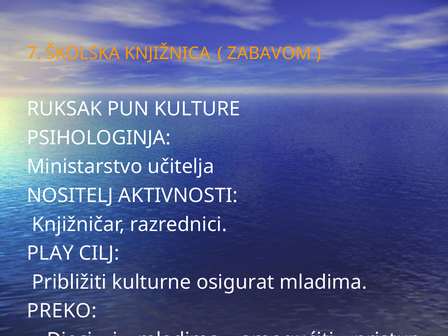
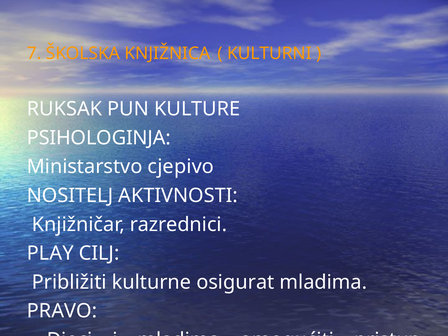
ZABAVOM: ZABAVOM -> KULTURNI (269, 53)
učitelja: učitelja -> cjepivo (181, 167)
PREKO: PREKO -> PRAVO (62, 311)
